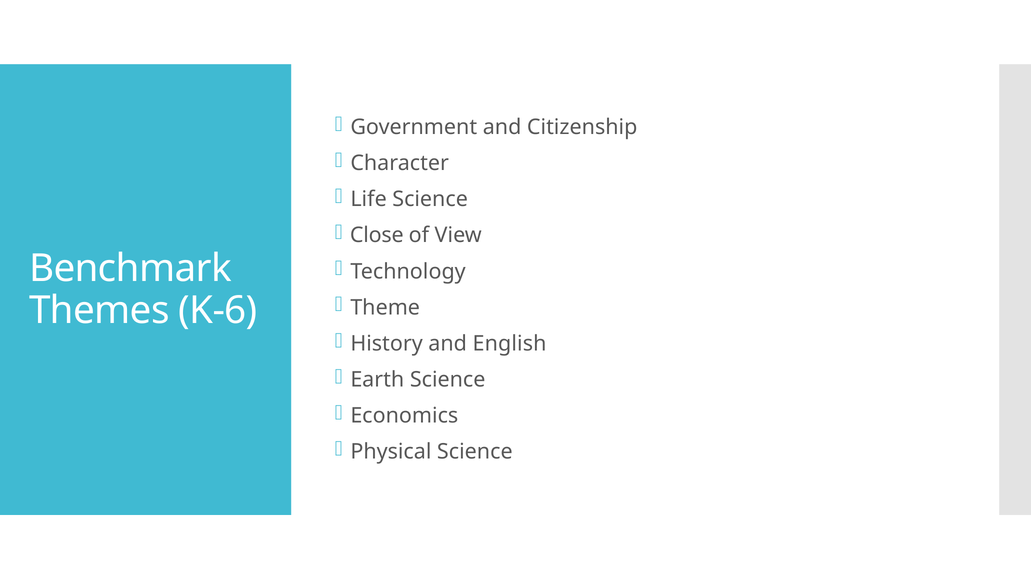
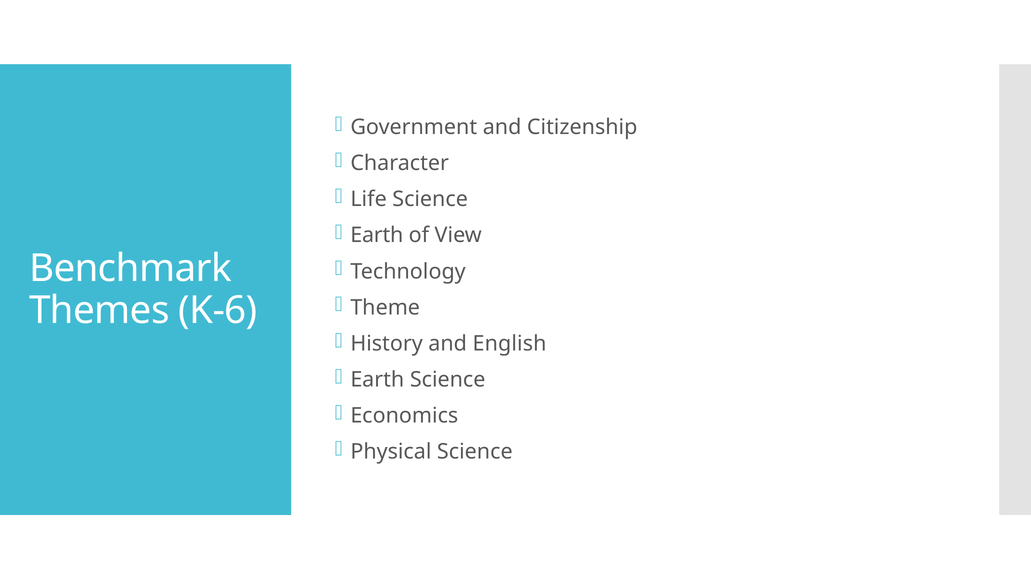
Close: Close -> Earth (377, 235)
